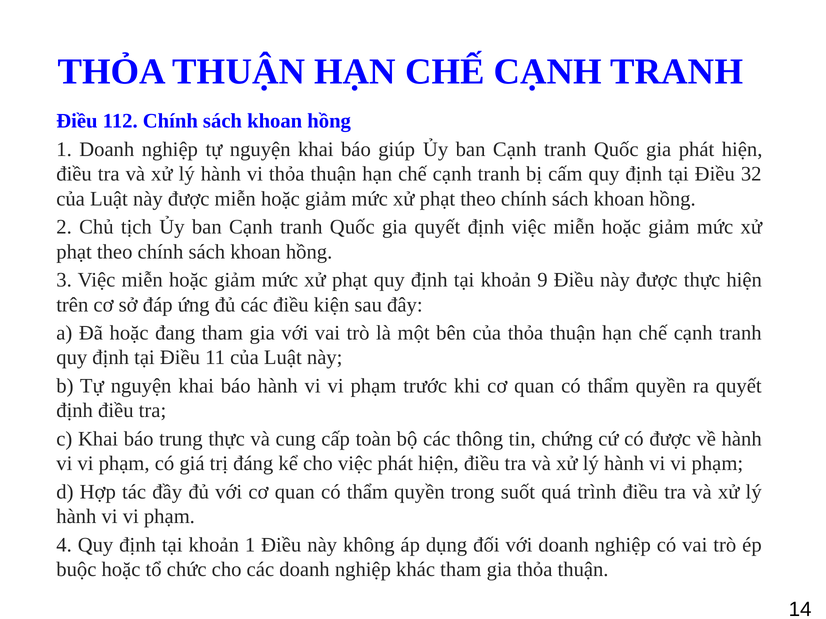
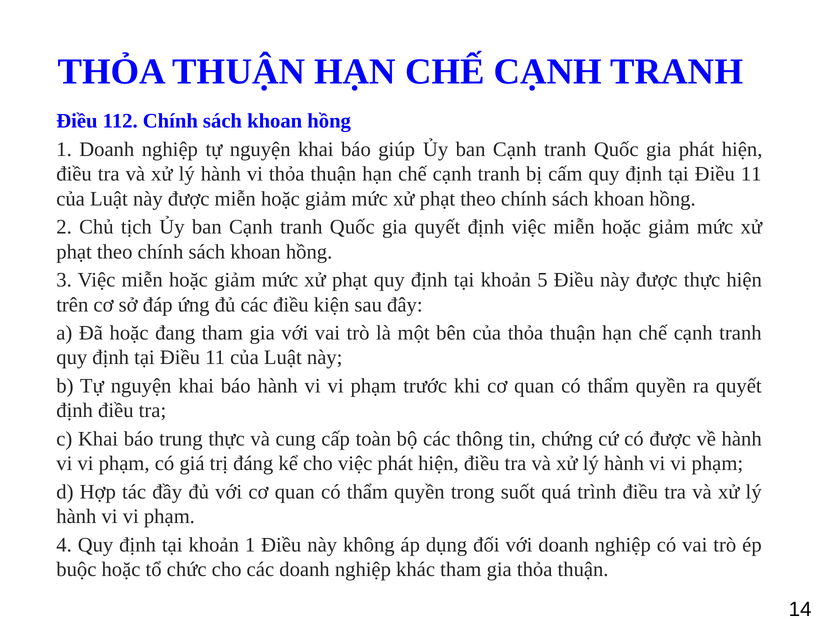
32: 32 -> 11 (751, 174)
9: 9 -> 5 (542, 280)
